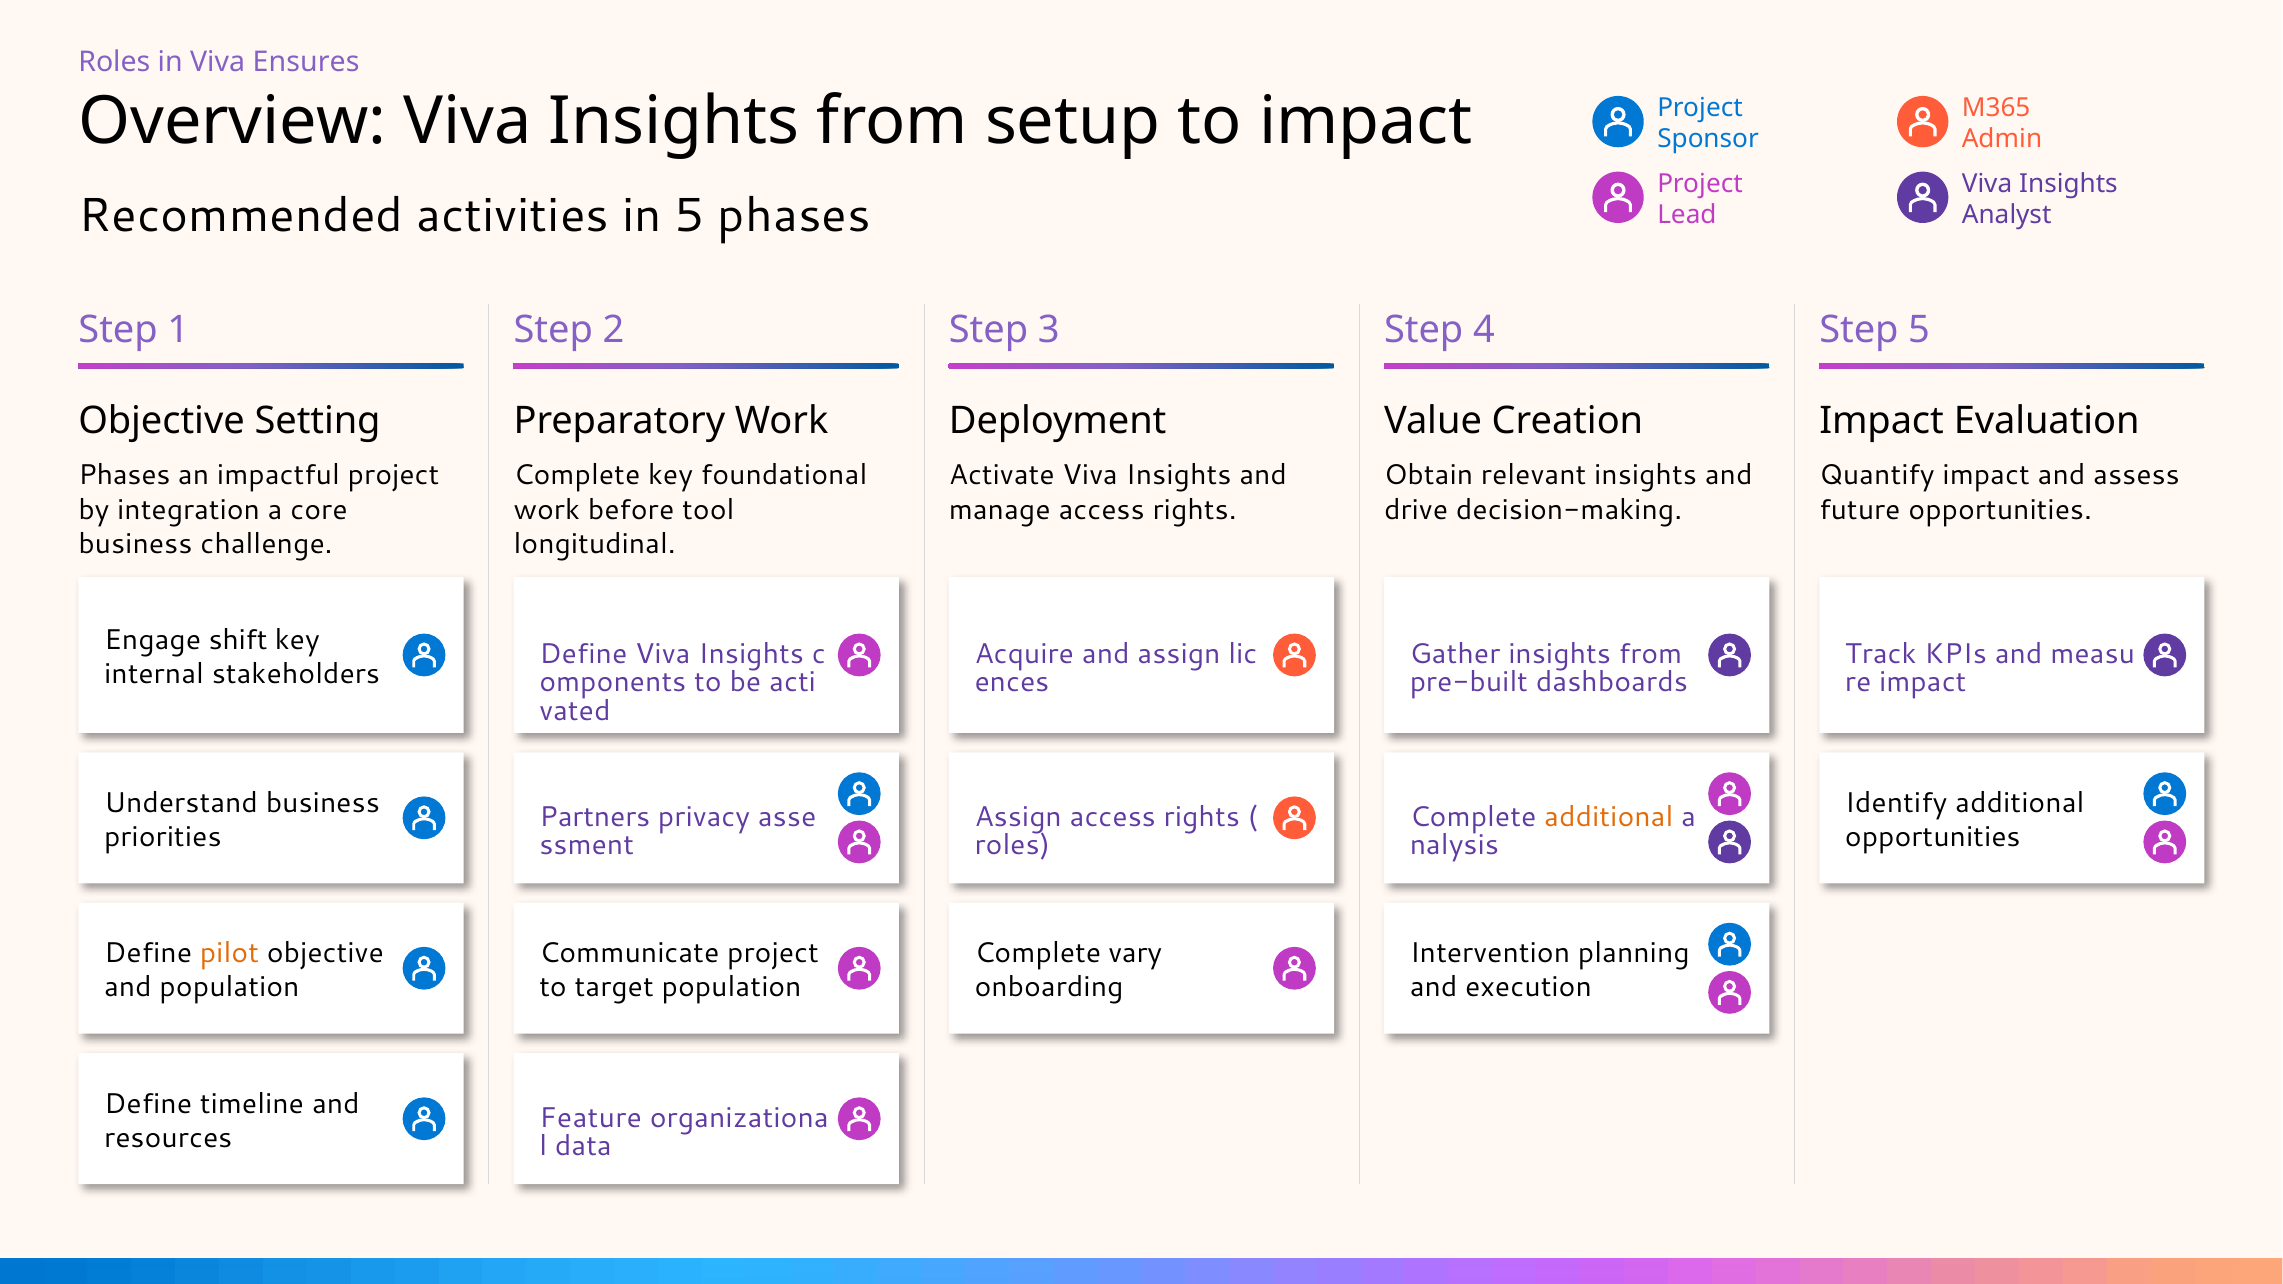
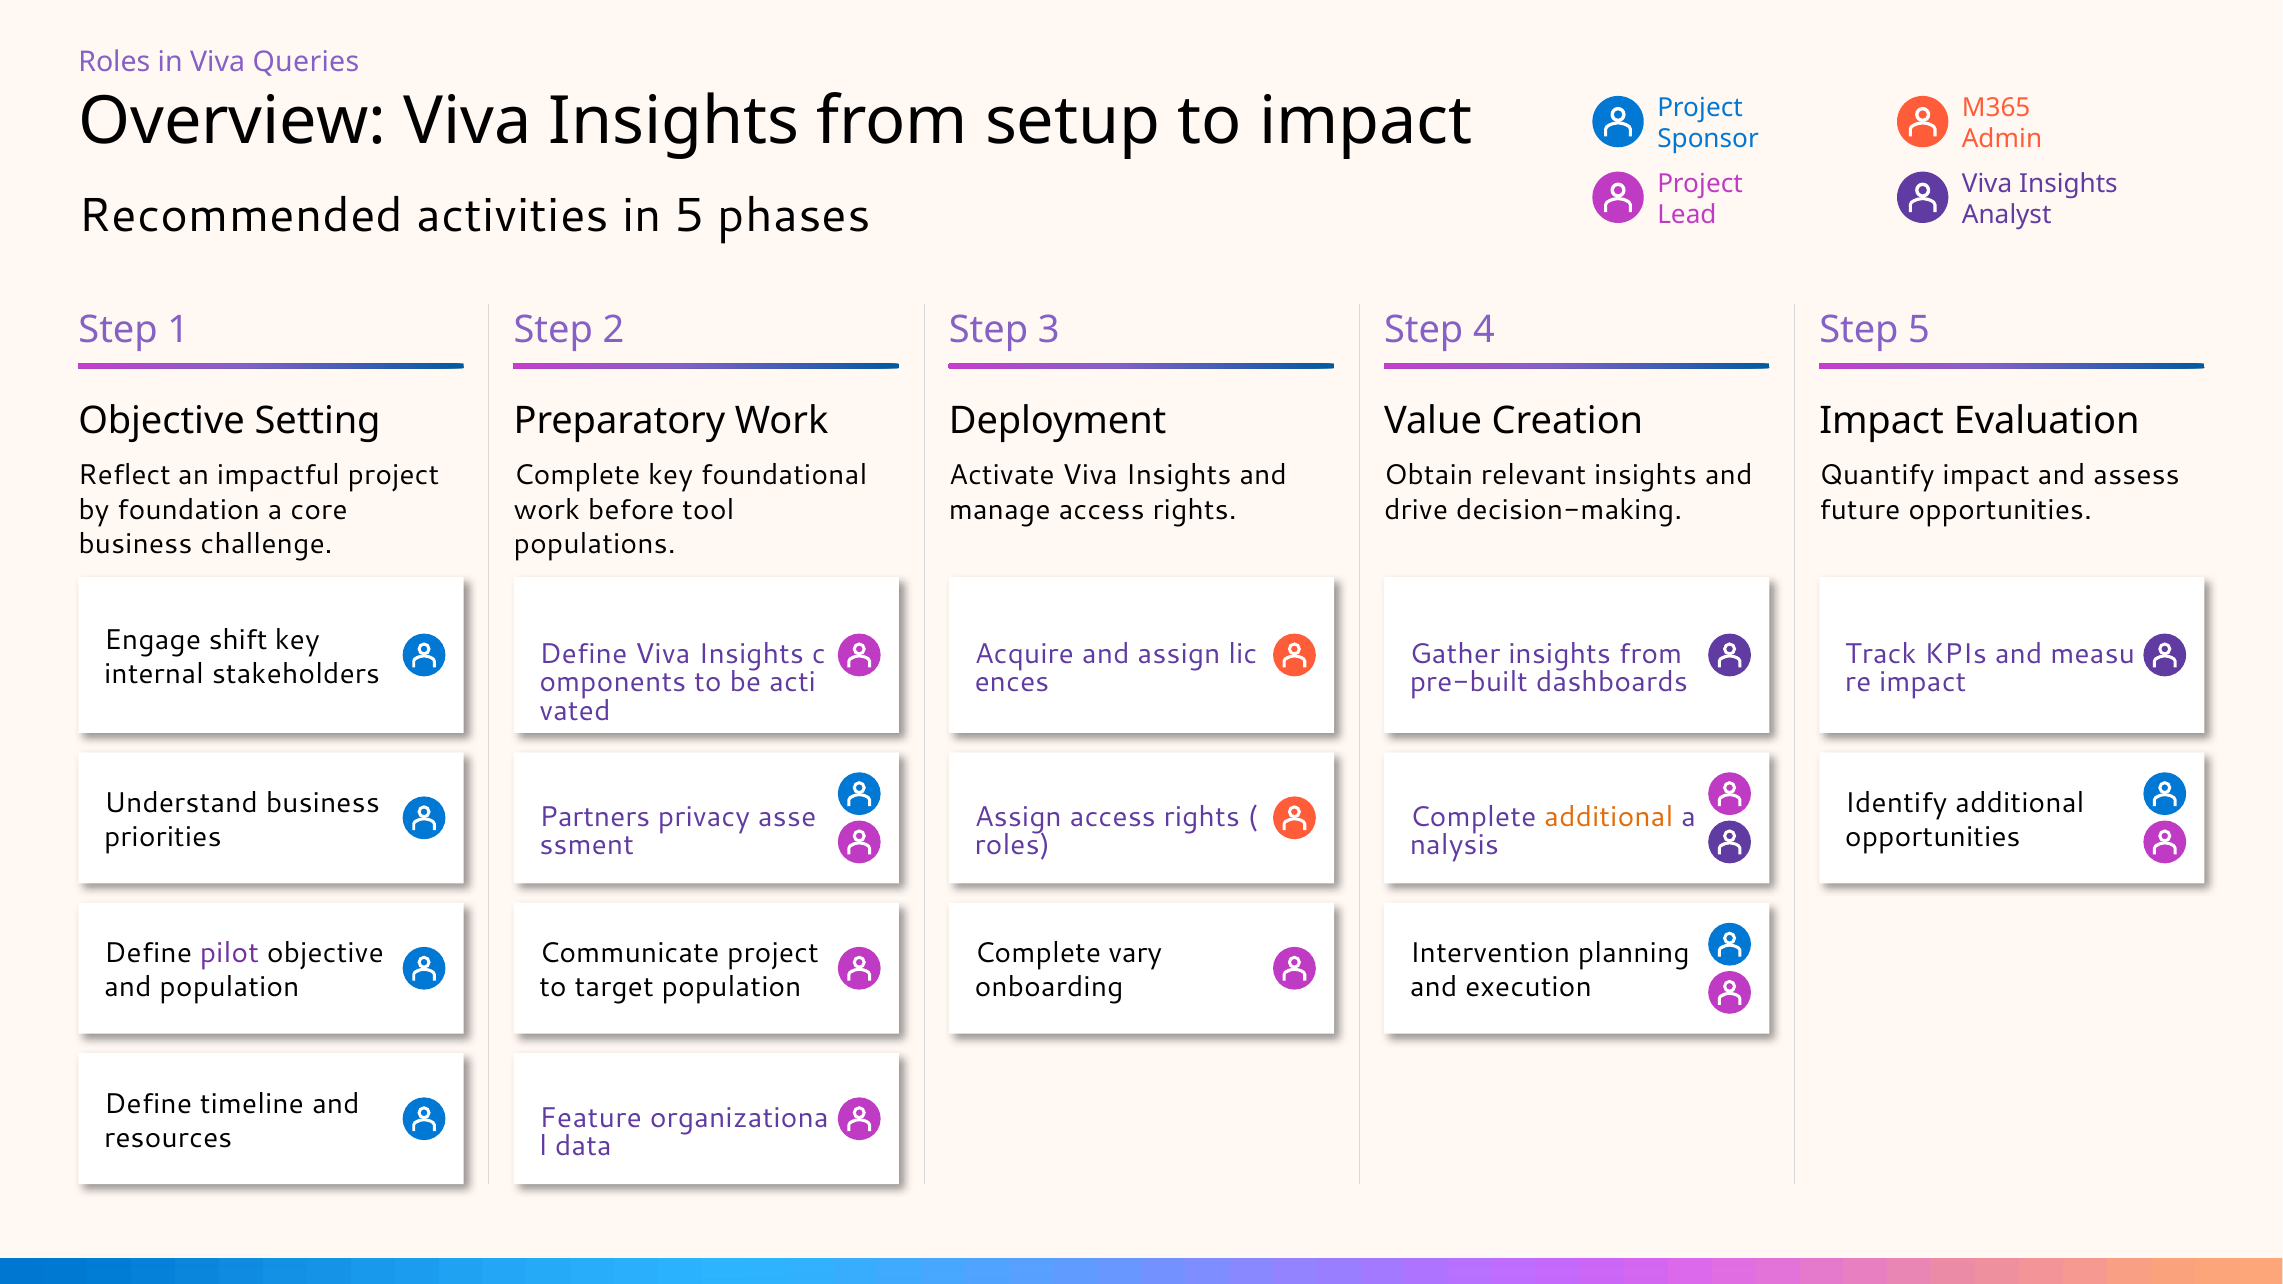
Ensures: Ensures -> Queries (306, 62)
Phases: Phases -> Reflect (124, 475)
integration: integration -> foundation (189, 510)
longitudinal: longitudinal -> populations (595, 544)
pilot colour: orange -> purple (229, 953)
